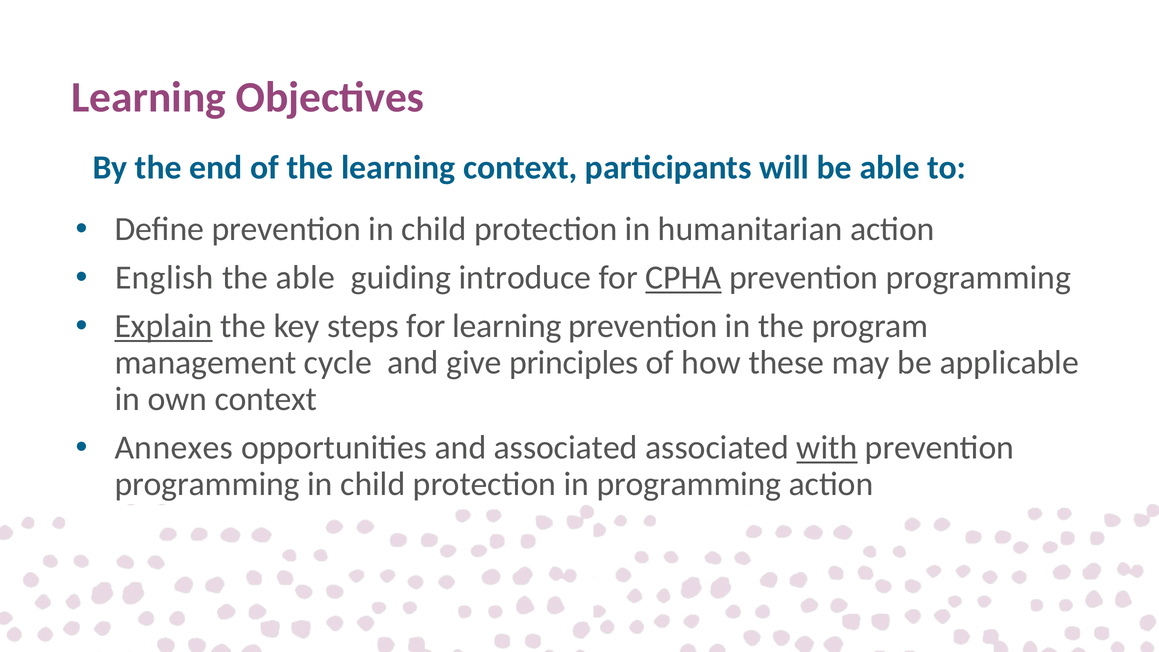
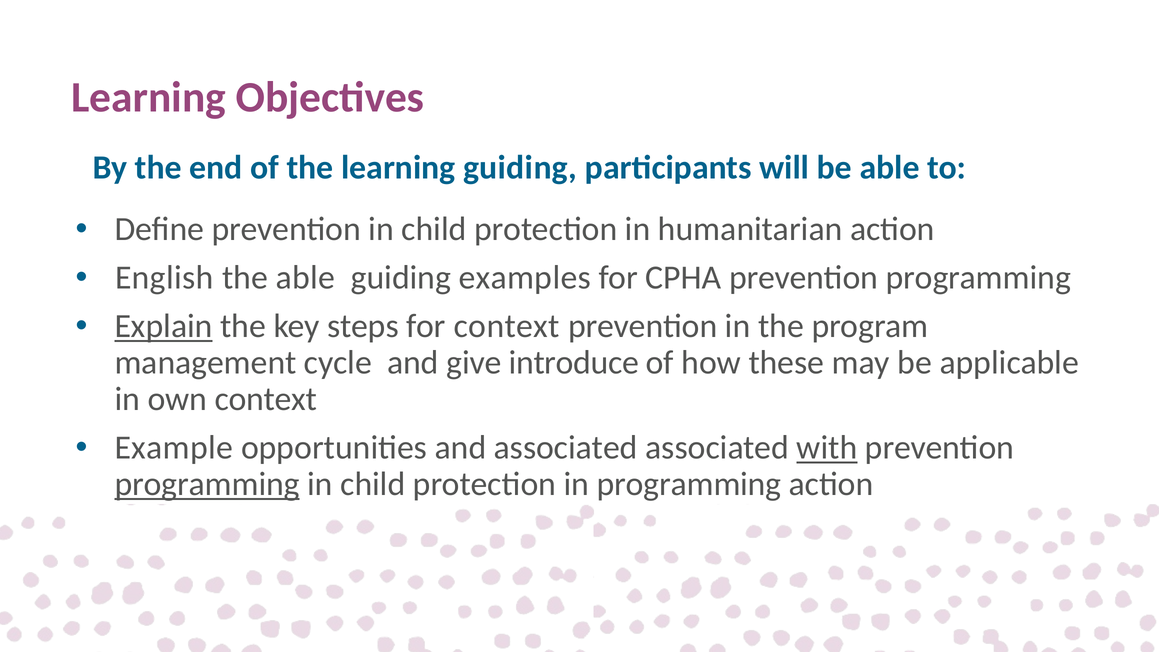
learning context: context -> guiding (520, 167)
introduce: introduce -> examples (525, 278)
CPHA underline: present -> none (683, 278)
for learning: learning -> context (507, 326)
principles: principles -> introduce (574, 363)
Annexes: Annexes -> Example (174, 448)
programming underline: none -> present (207, 484)
